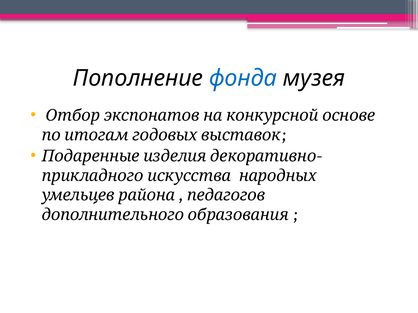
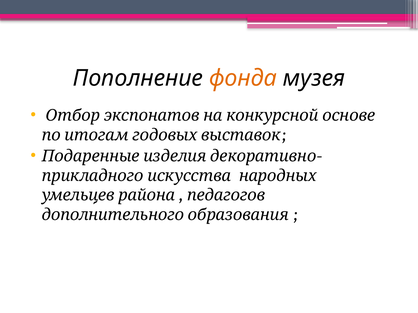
фонда colour: blue -> orange (243, 78)
